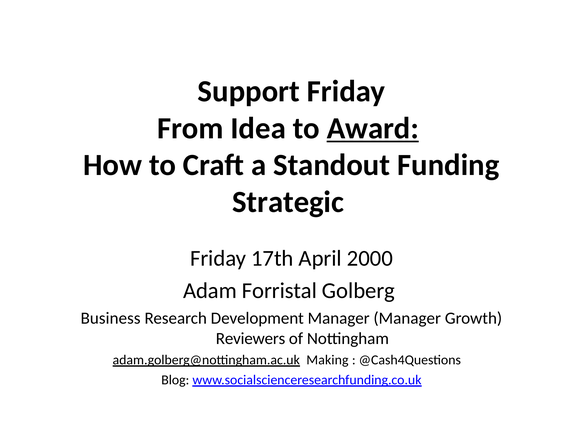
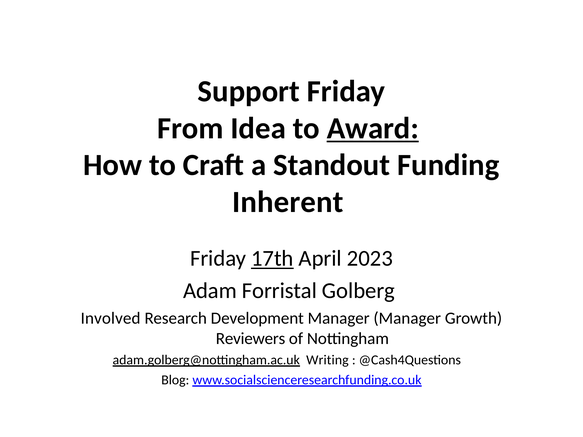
Strategic: Strategic -> Inherent (288, 202)
17th underline: none -> present (272, 259)
2000: 2000 -> 2023 (370, 259)
Business: Business -> Involved (111, 318)
Making: Making -> Writing (327, 360)
